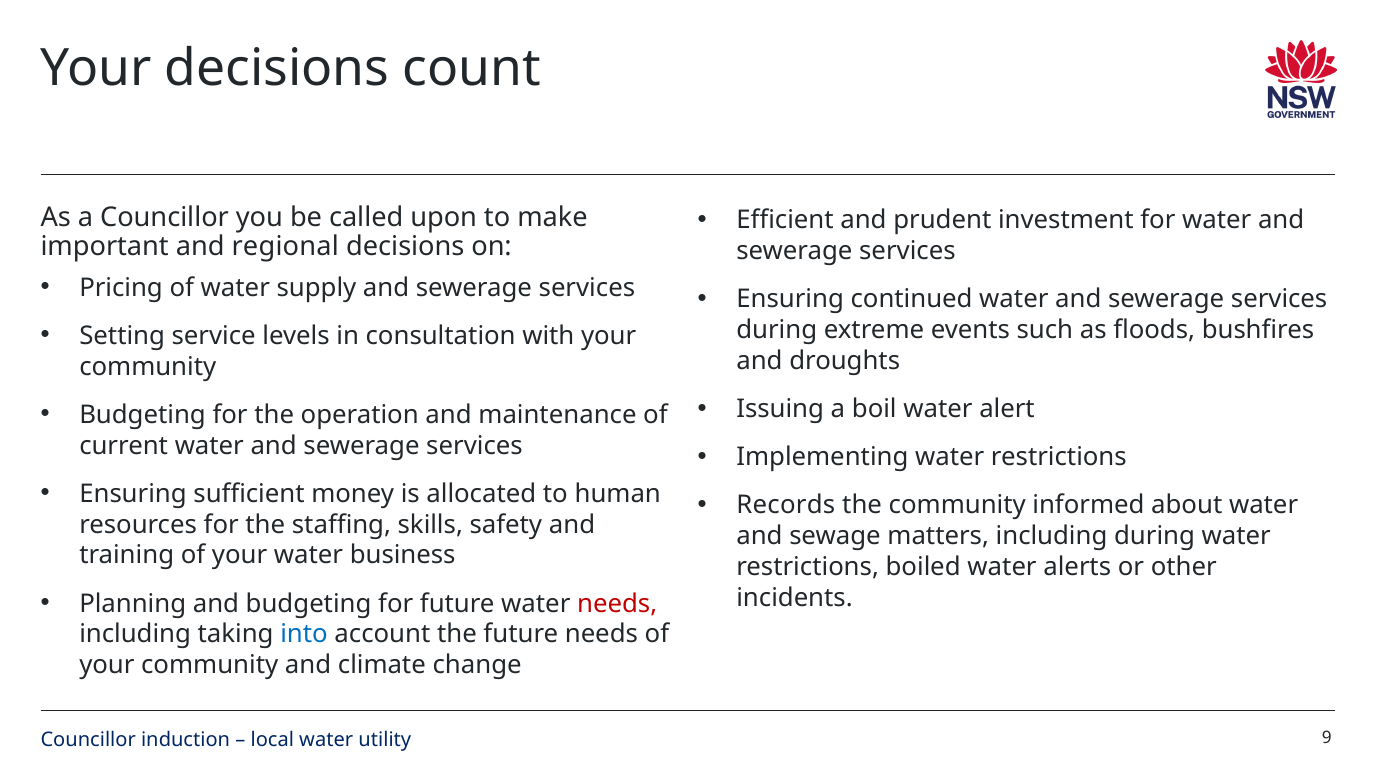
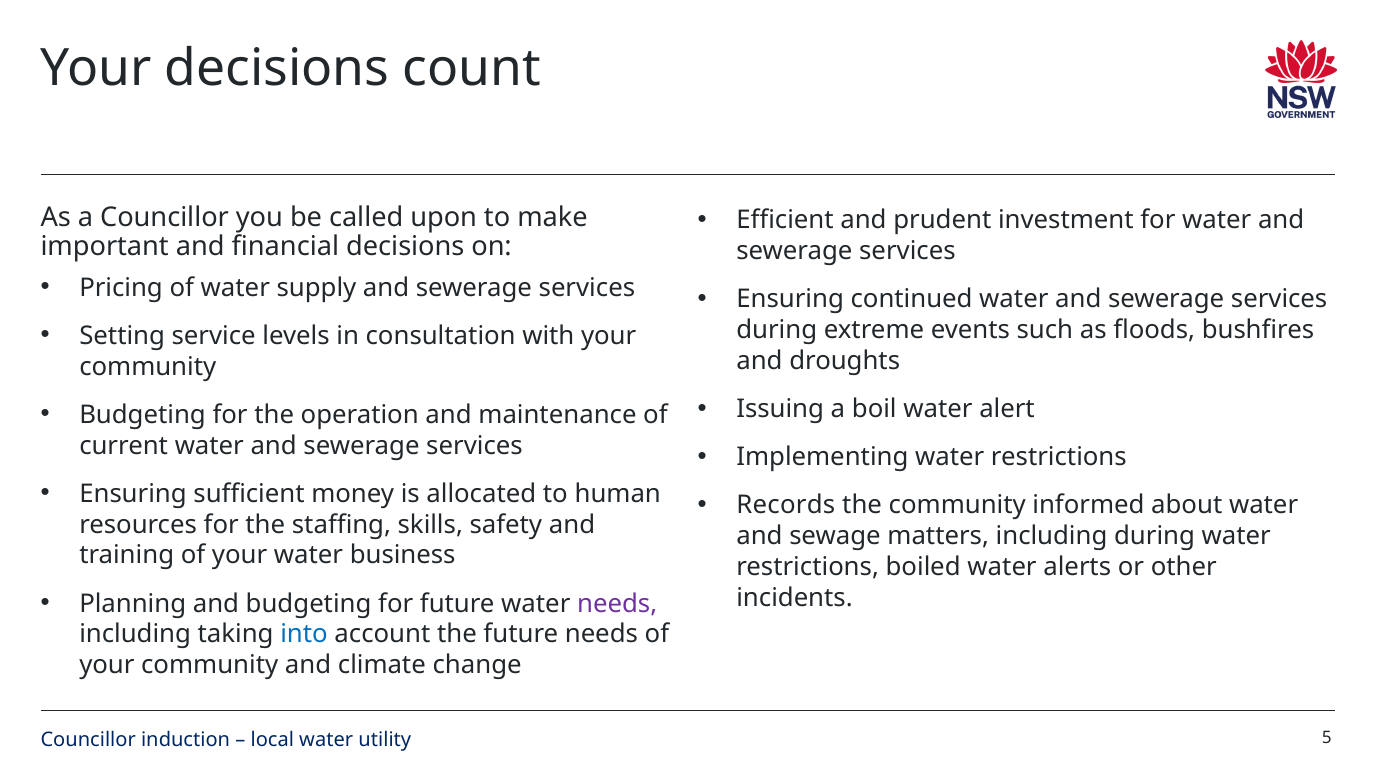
regional: regional -> financial (285, 247)
needs colour: red -> purple (617, 604)
9: 9 -> 5 (1327, 738)
